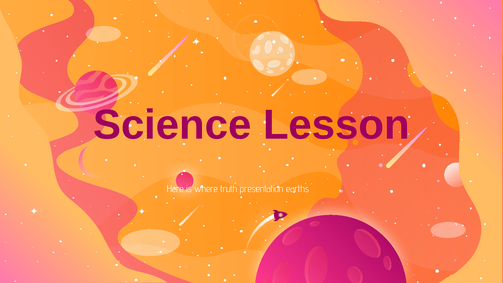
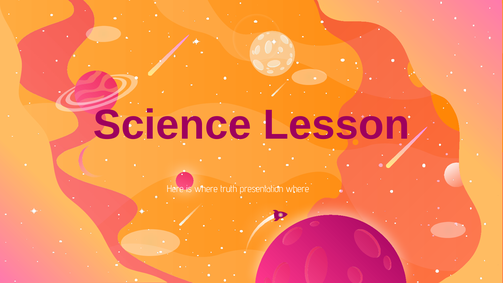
presentation earths: earths -> where (298, 189)
